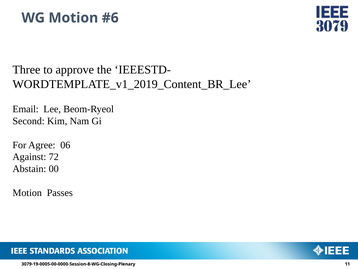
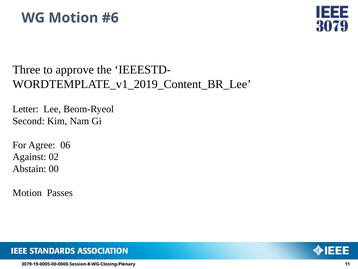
Email: Email -> Letter (26, 109)
72: 72 -> 02 (54, 157)
